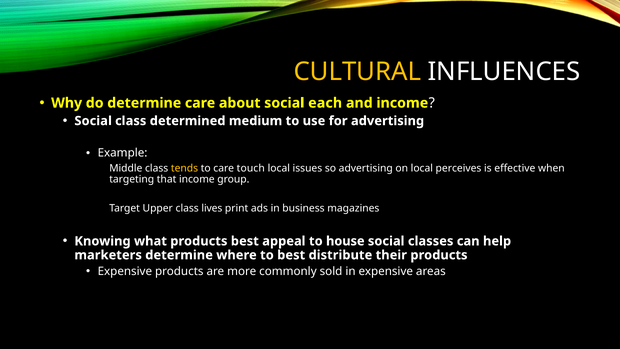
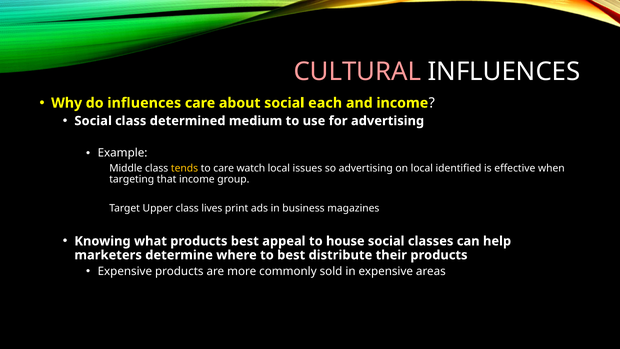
CULTURAL colour: yellow -> pink (357, 72)
do determine: determine -> influences (144, 103)
touch: touch -> watch (251, 168)
perceives: perceives -> identified (459, 168)
